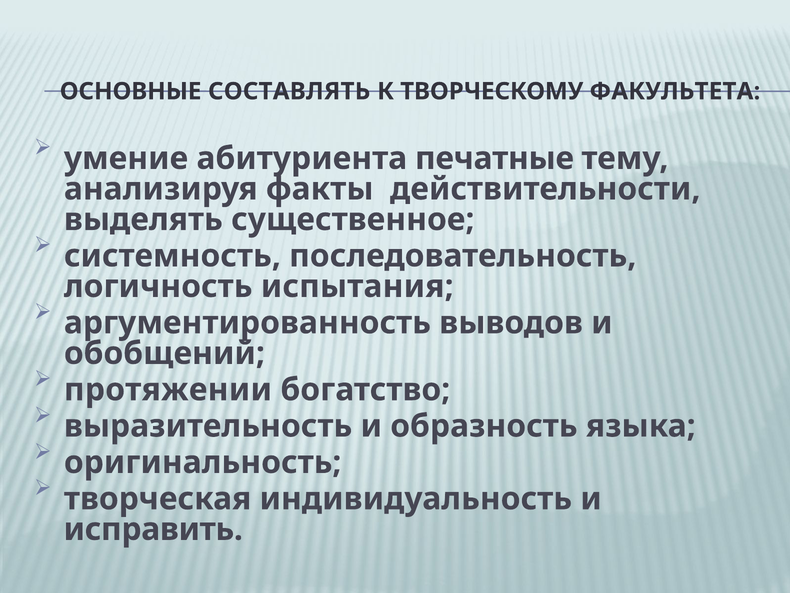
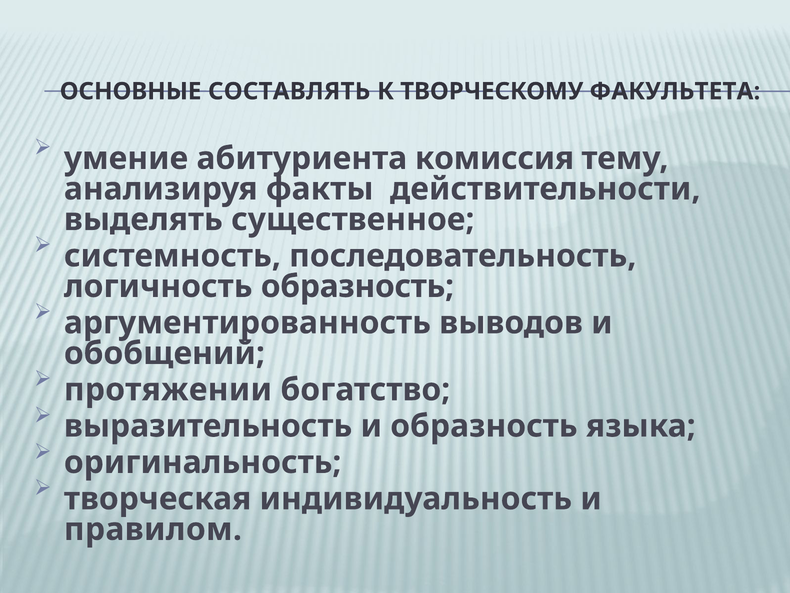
печатные: печатные -> комиссия (494, 158)
логичность испытания: испытания -> образность (357, 286)
исправить: исправить -> правилом (153, 529)
